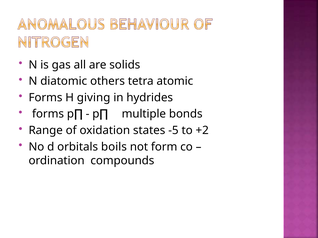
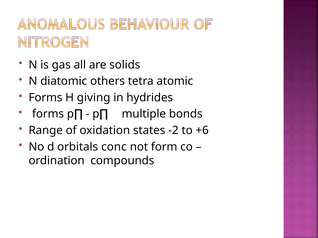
-5: -5 -> -2 (173, 131)
+2: +2 -> +6 (202, 131)
boils: boils -> conc (114, 147)
